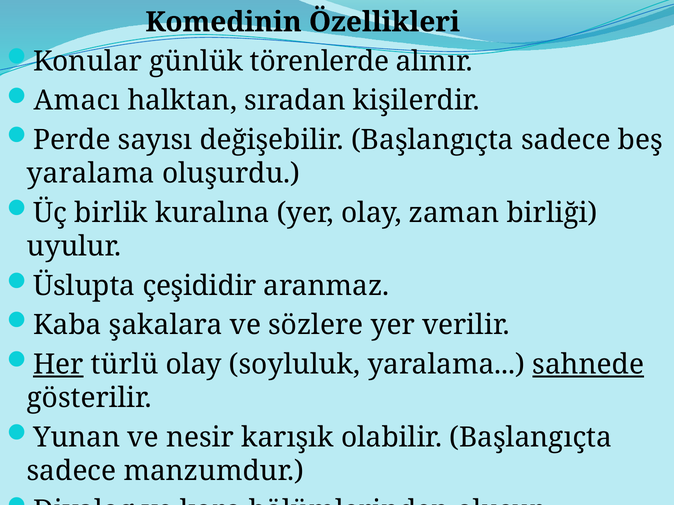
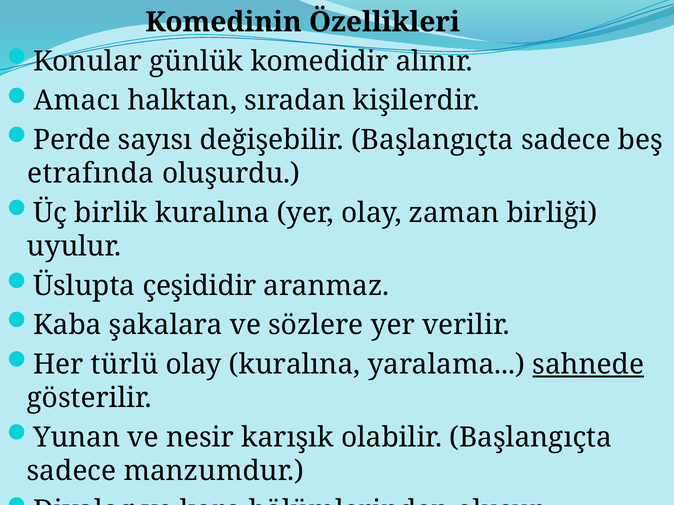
törenlerde: törenlerde -> komedidir (320, 61)
yaralama: yaralama -> etrafında (91, 174)
Her underline: present -> none (58, 365)
olay soyluluk: soyluluk -> kuralına (295, 365)
